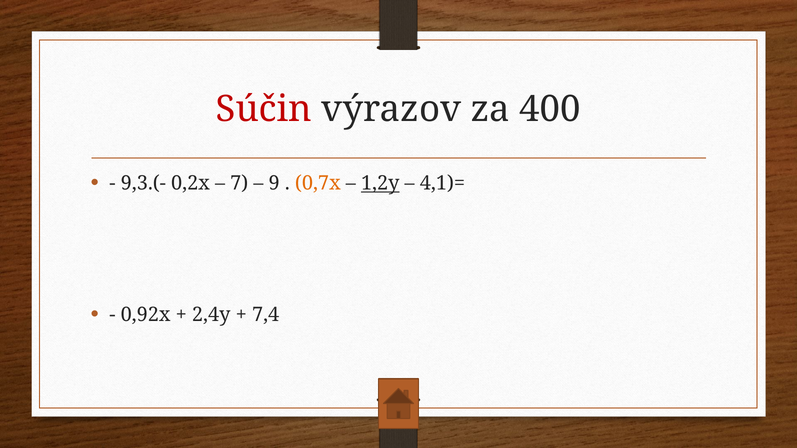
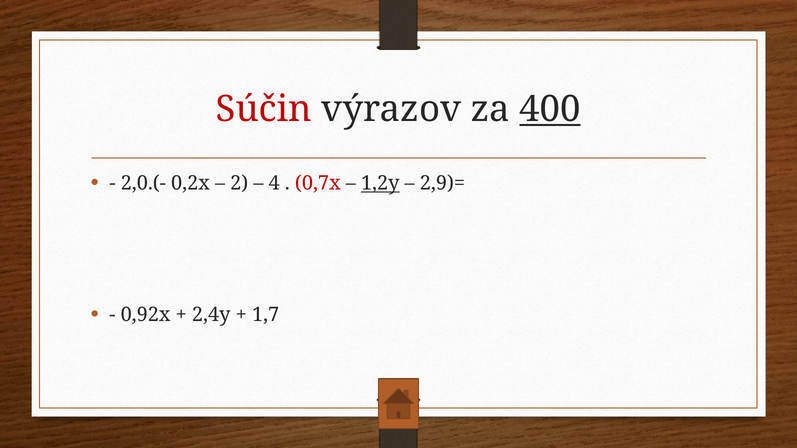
400 underline: none -> present (550, 109)
9,3.(-: 9,3.(- -> 2,0.(- (143, 183)
7: 7 -> 2 (239, 183)
9: 9 -> 4 (274, 183)
0,7x colour: orange -> red (318, 183)
4,1)=: 4,1)= -> 2,9)= (442, 183)
7,4: 7,4 -> 1,7 (266, 315)
